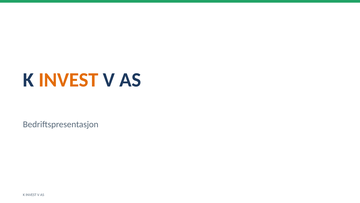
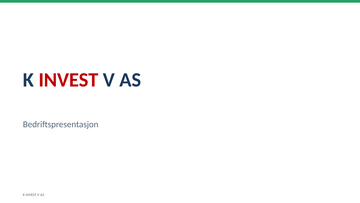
INVEST colour: orange -> red (68, 80)
